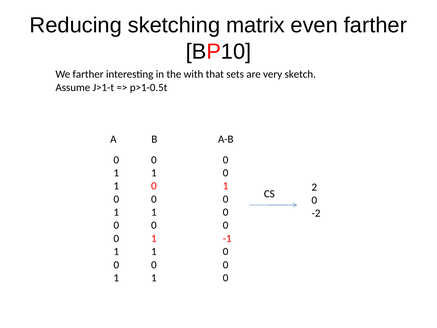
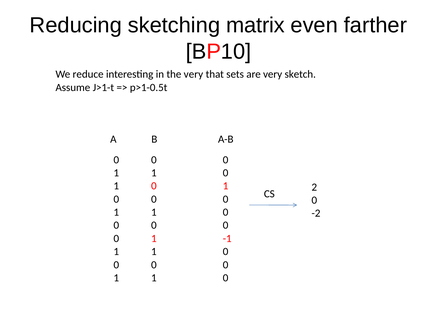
We farther: farther -> reduce (88, 74)
the with: with -> very (193, 74)
